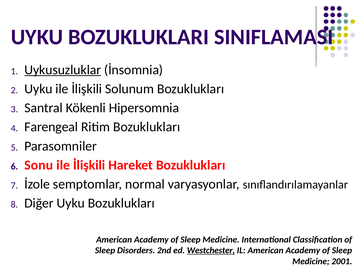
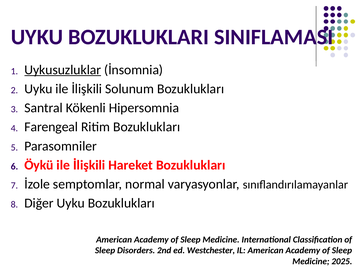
Sonu: Sonu -> Öykü (39, 165)
Westchester underline: present -> none (211, 251)
2001: 2001 -> 2025 (342, 262)
